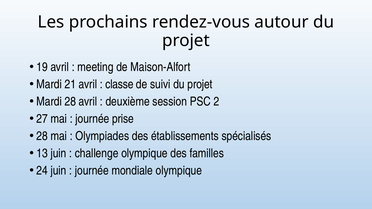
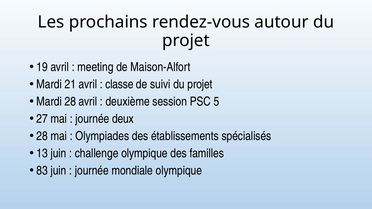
2: 2 -> 5 (216, 102)
prise: prise -> deux (123, 119)
24: 24 -> 83 (42, 171)
